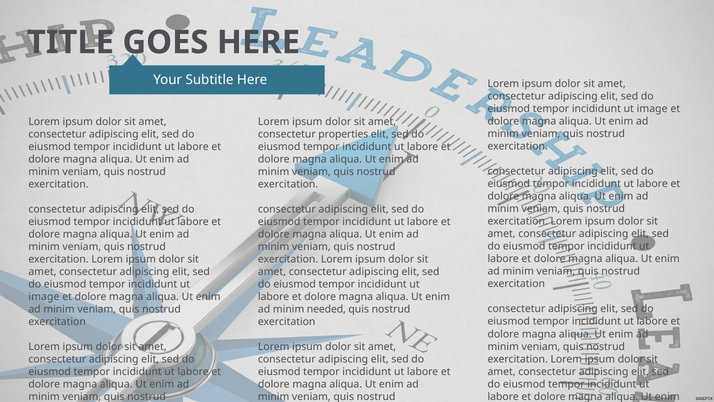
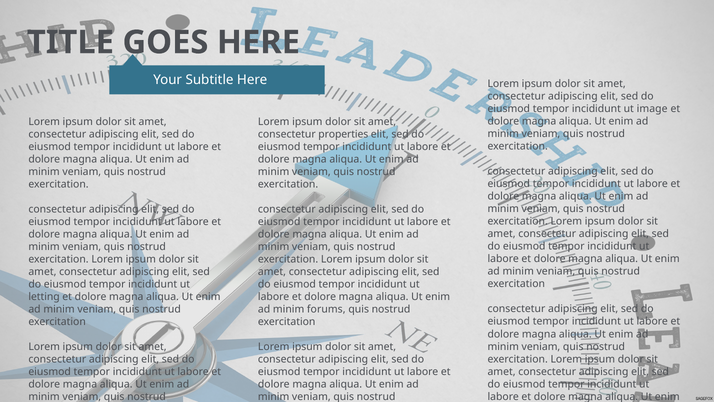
image: image -> letting (44, 297)
needed: needed -> forums (326, 309)
